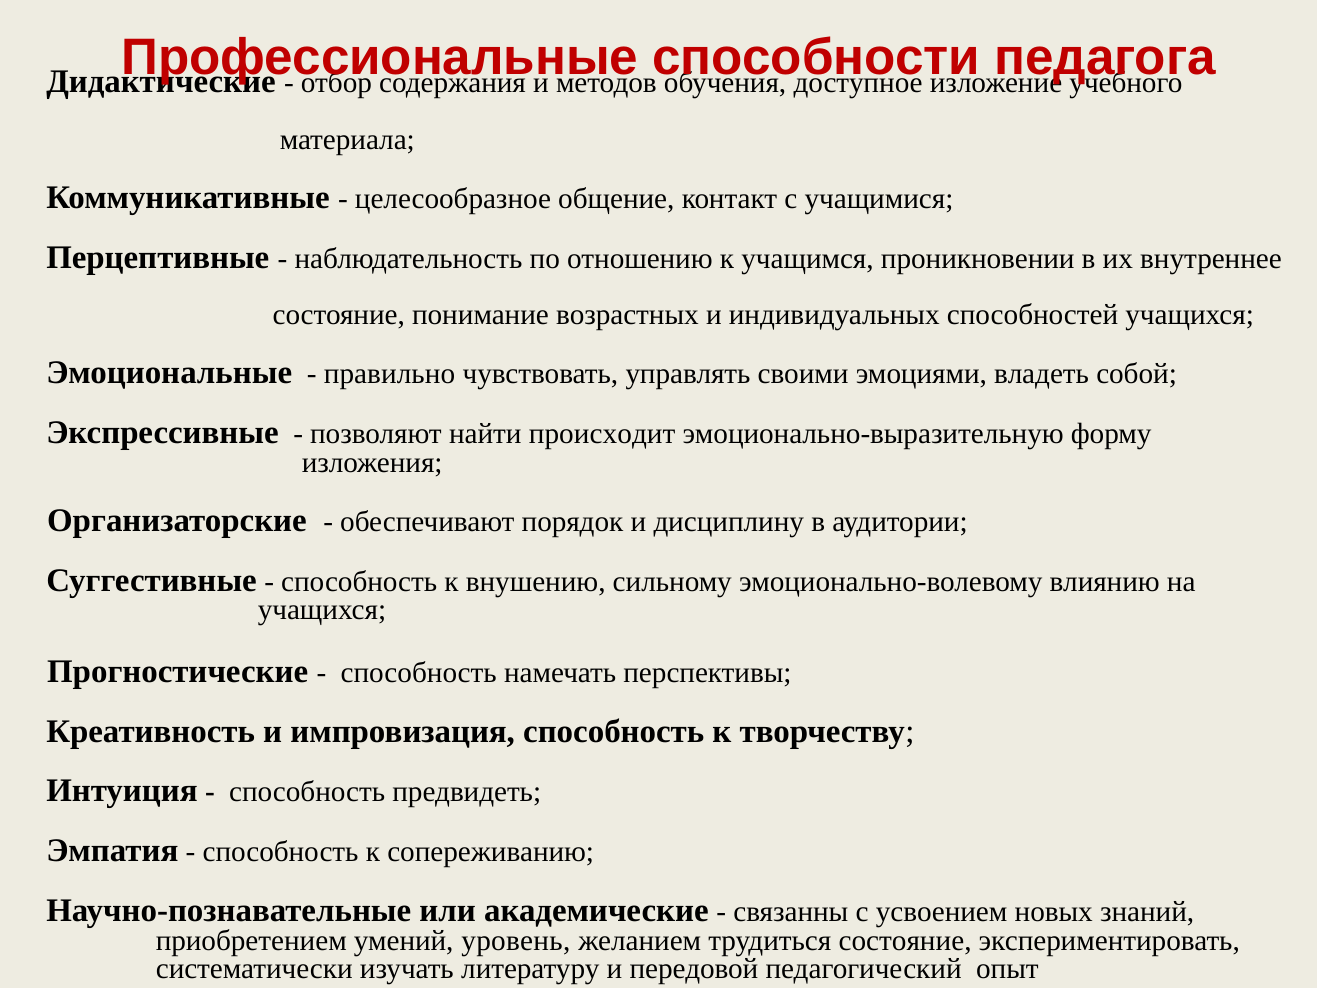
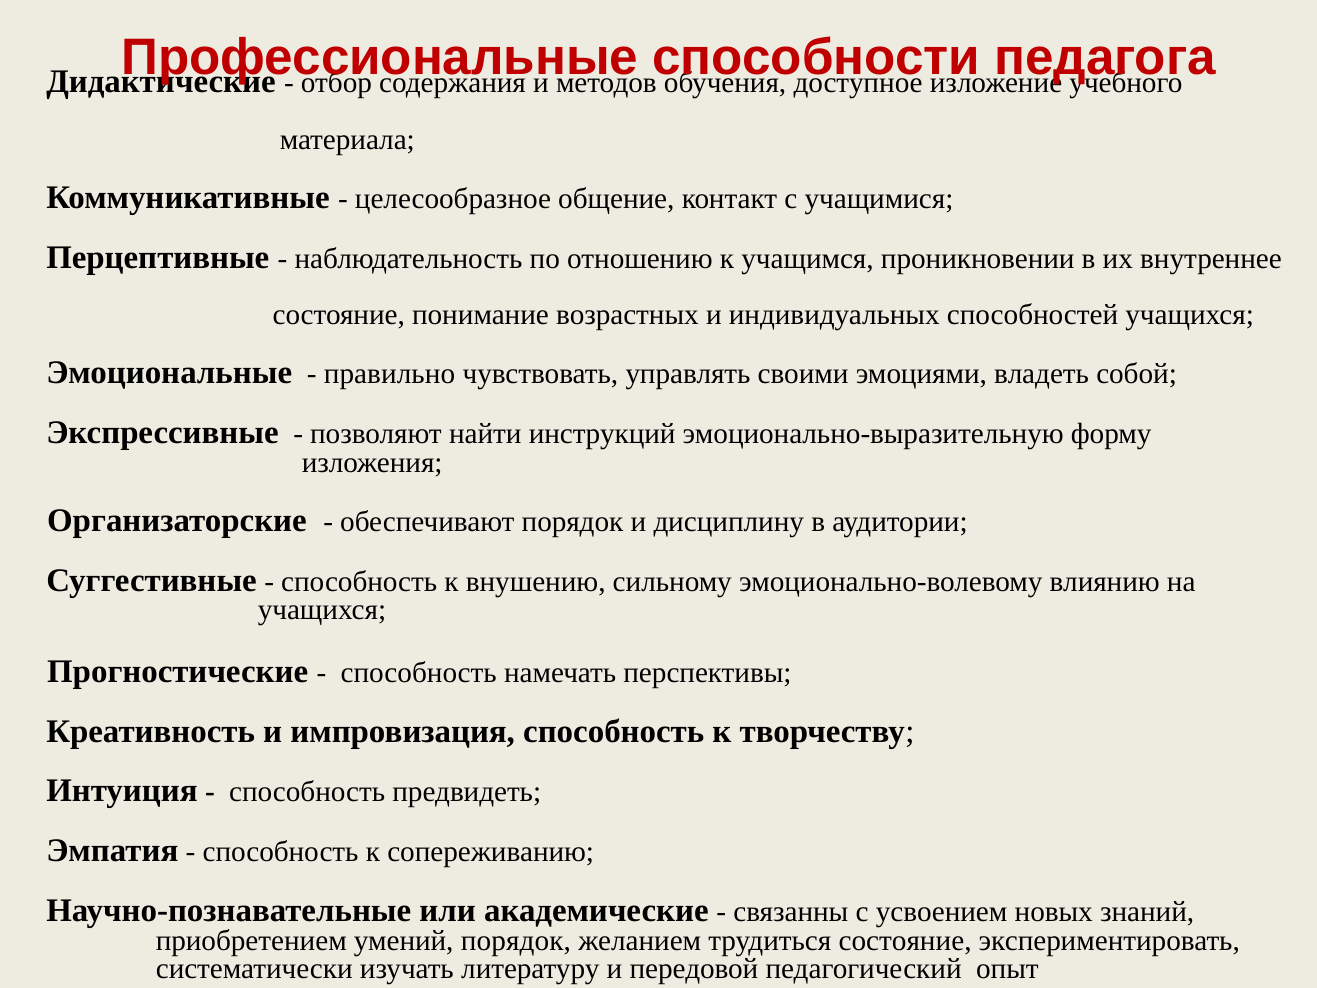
происходит: происходит -> инструкций (602, 434)
умений уровень: уровень -> порядок (516, 940)
